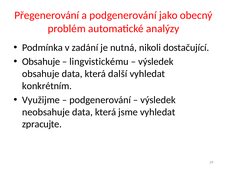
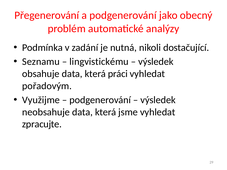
Obsahuje: Obsahuje -> Seznamu (41, 62)
další: další -> práci (118, 74)
konkrétním: konkrétním -> pořadovým (47, 86)
